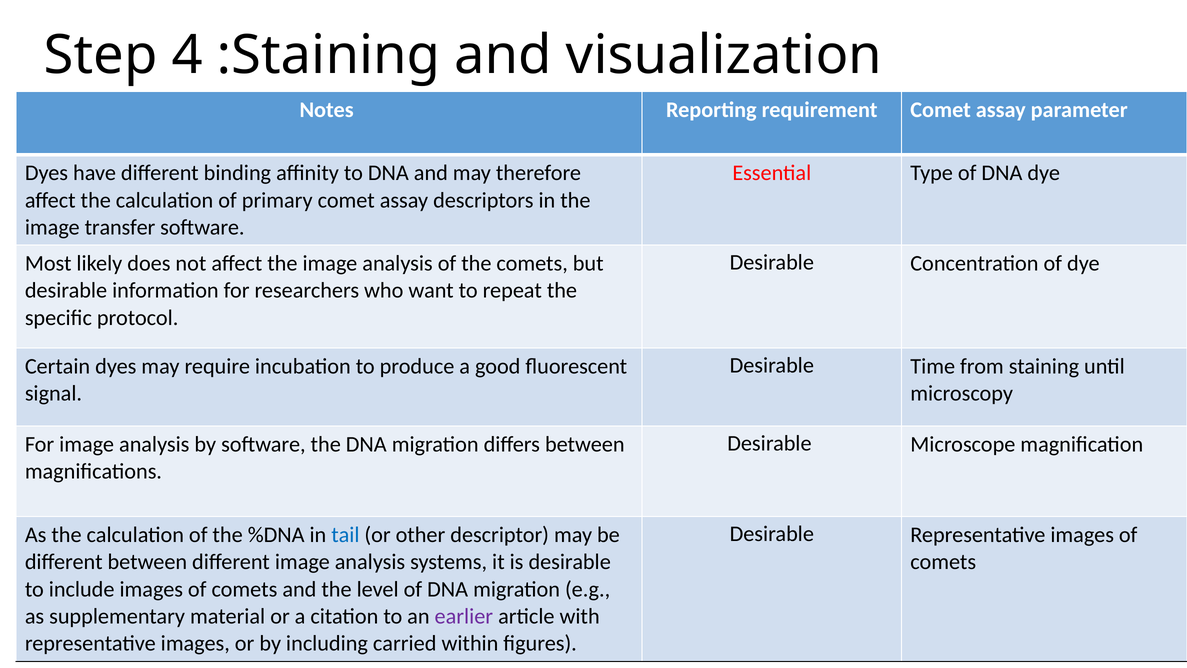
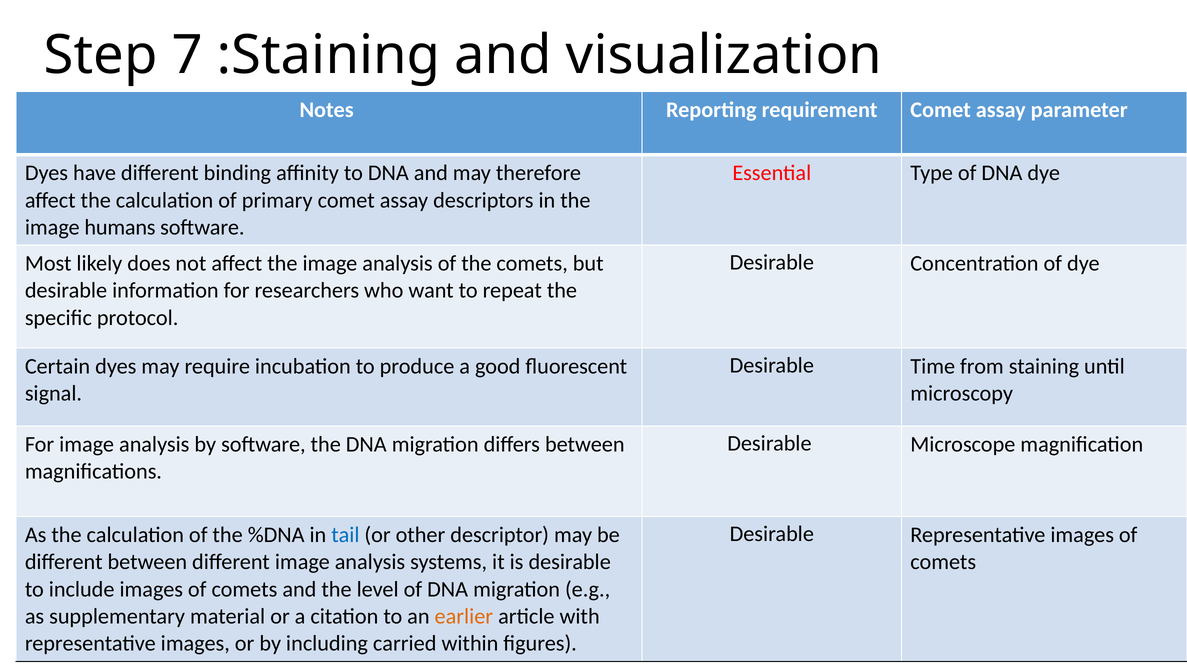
4: 4 -> 7 (187, 55)
transfer: transfer -> humans (120, 227)
earlier colour: purple -> orange (464, 616)
